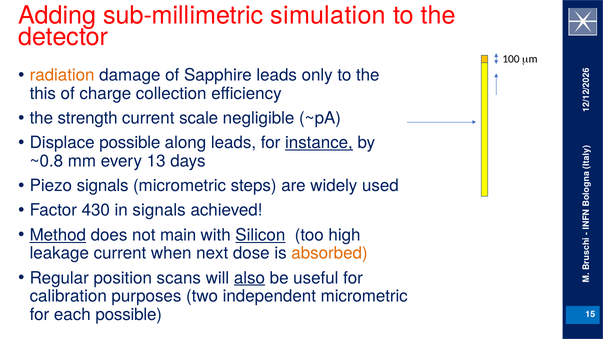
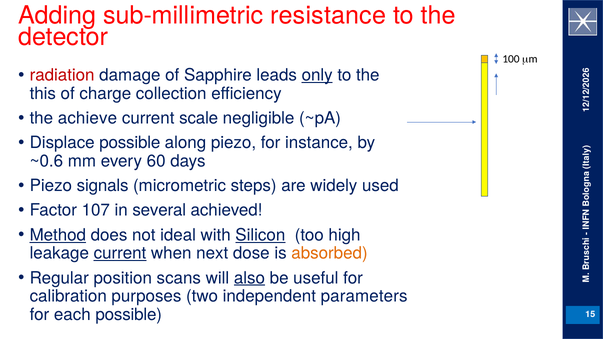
simulation: simulation -> resistance (328, 16)
radiation colour: orange -> red (62, 75)
only underline: none -> present (317, 75)
strength: strength -> achieve (87, 118)
along leads: leads -> piezo (233, 143)
instance underline: present -> none (319, 143)
~0.8: ~0.8 -> ~0.6 (46, 161)
13: 13 -> 60 (156, 161)
430: 430 -> 107 (96, 210)
in signals: signals -> several (159, 210)
main: main -> ideal (178, 235)
current underline: none -> present (120, 253)
independent micrometric: micrometric -> parameters (364, 296)
